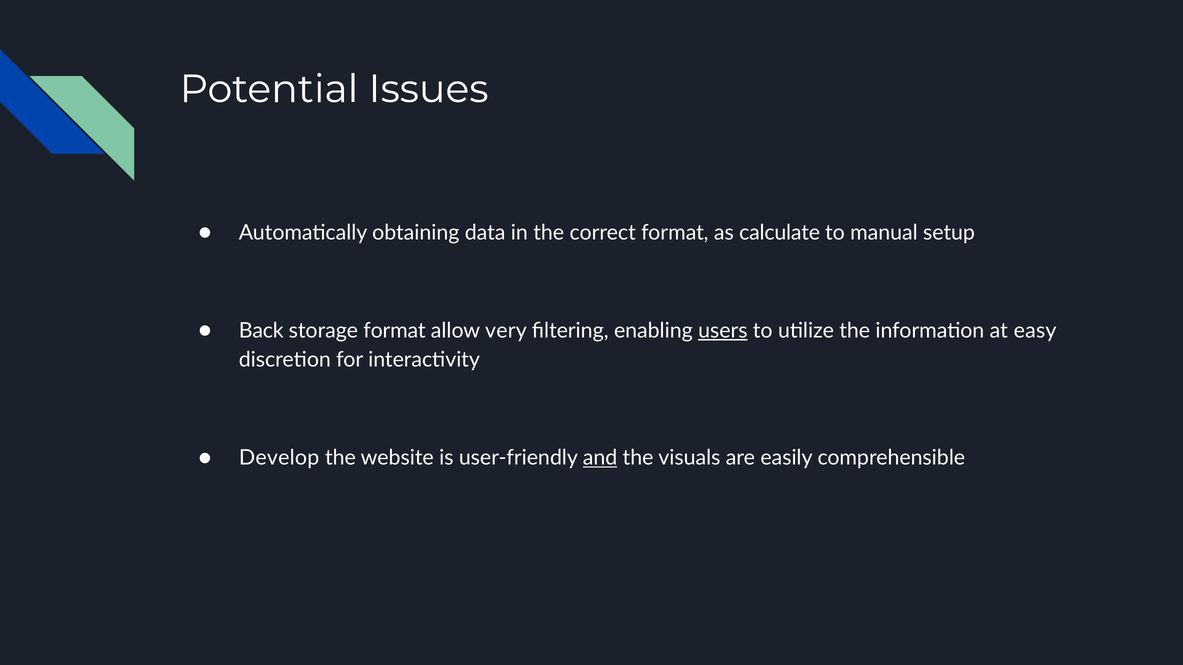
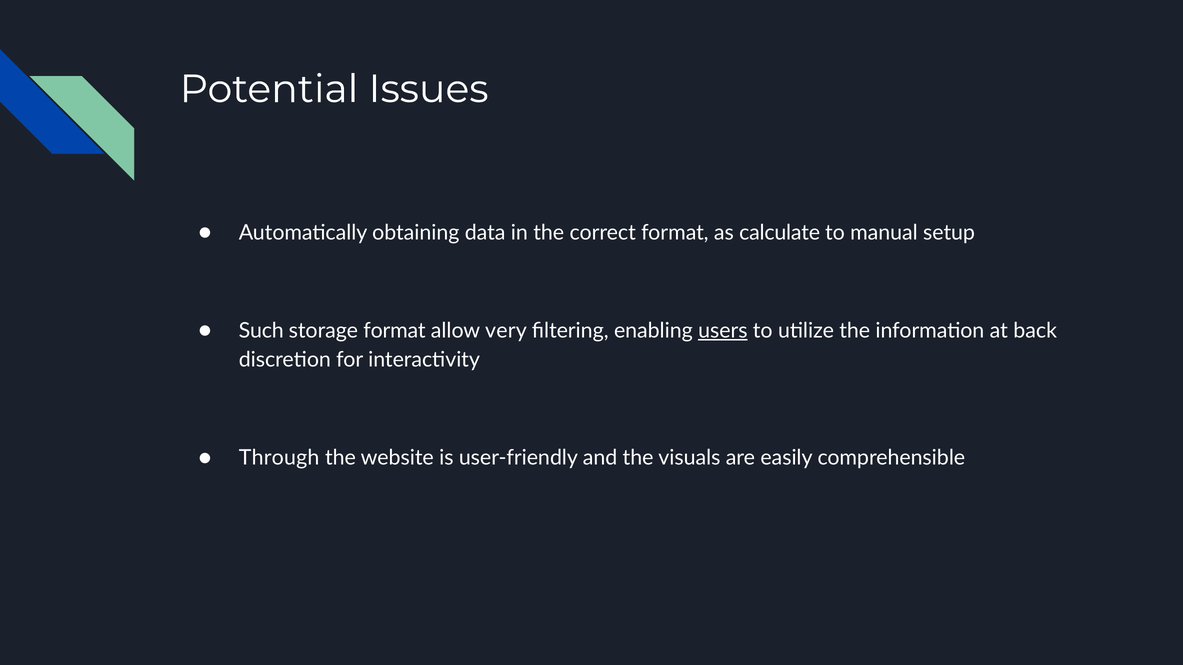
Back: Back -> Such (261, 331)
easy: easy -> back (1035, 331)
Develop: Develop -> Through (279, 458)
and underline: present -> none (600, 458)
